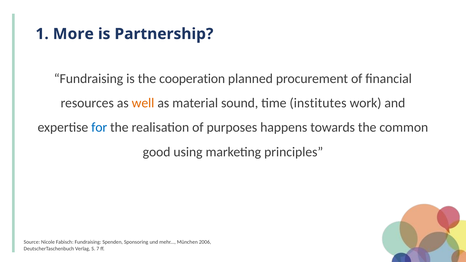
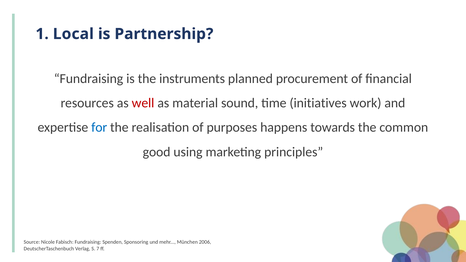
More: More -> Local (73, 34)
cooperation: cooperation -> instruments (192, 79)
well colour: orange -> red (143, 103)
institutes: institutes -> initiatives (318, 103)
